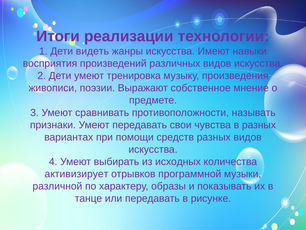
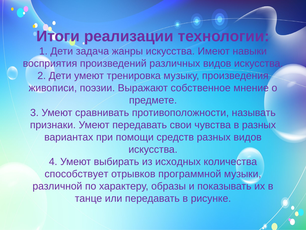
видеть: видеть -> задача (92, 51)
активизирует: активизирует -> способствует (77, 174)
